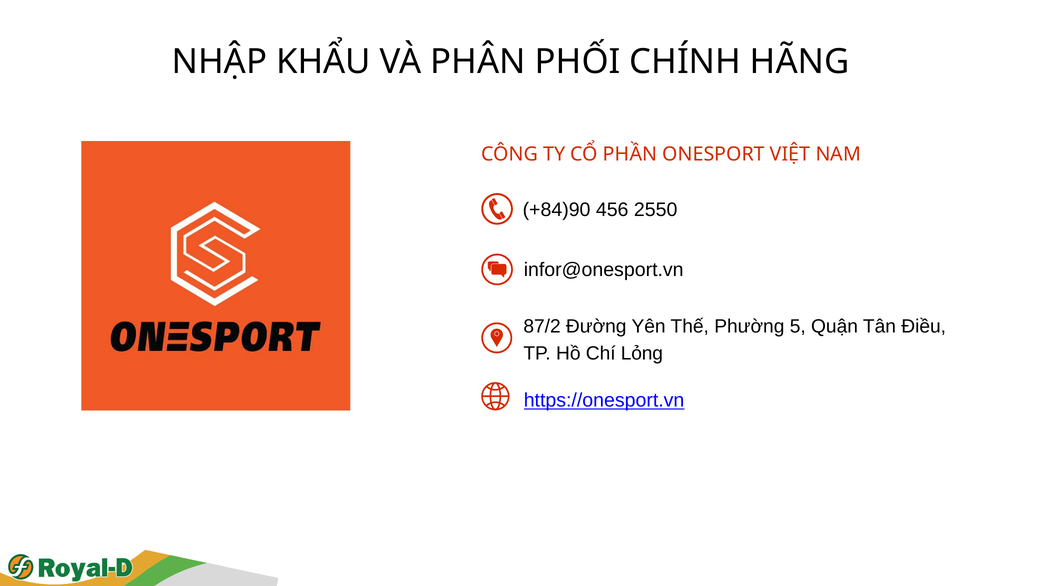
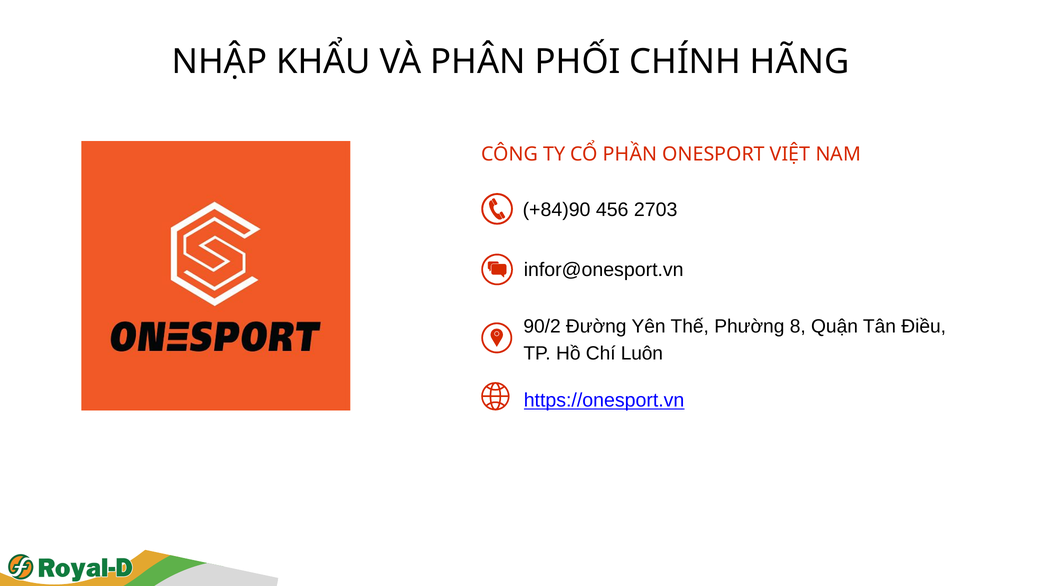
2550: 2550 -> 2703 (656, 210)
87/2: 87/2 -> 90/2 (542, 327)
5: 5 -> 8 (798, 327)
Lỏng: Lỏng -> Luôn (642, 353)
